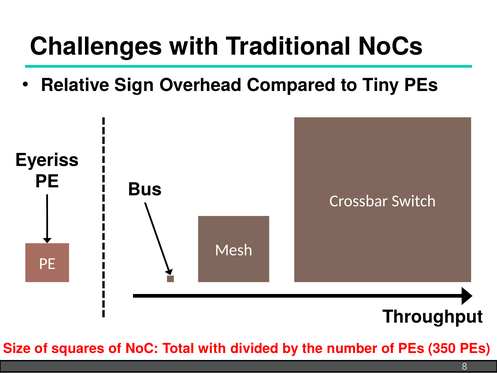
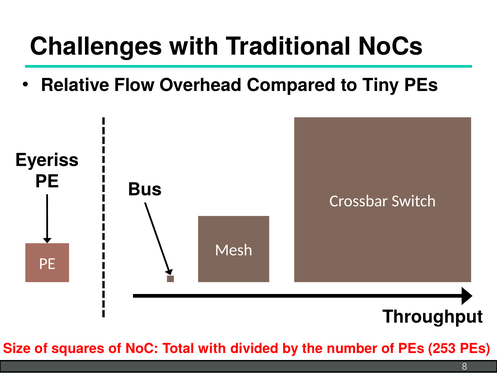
Sign: Sign -> Flow (134, 85)
350: 350 -> 253 (442, 348)
